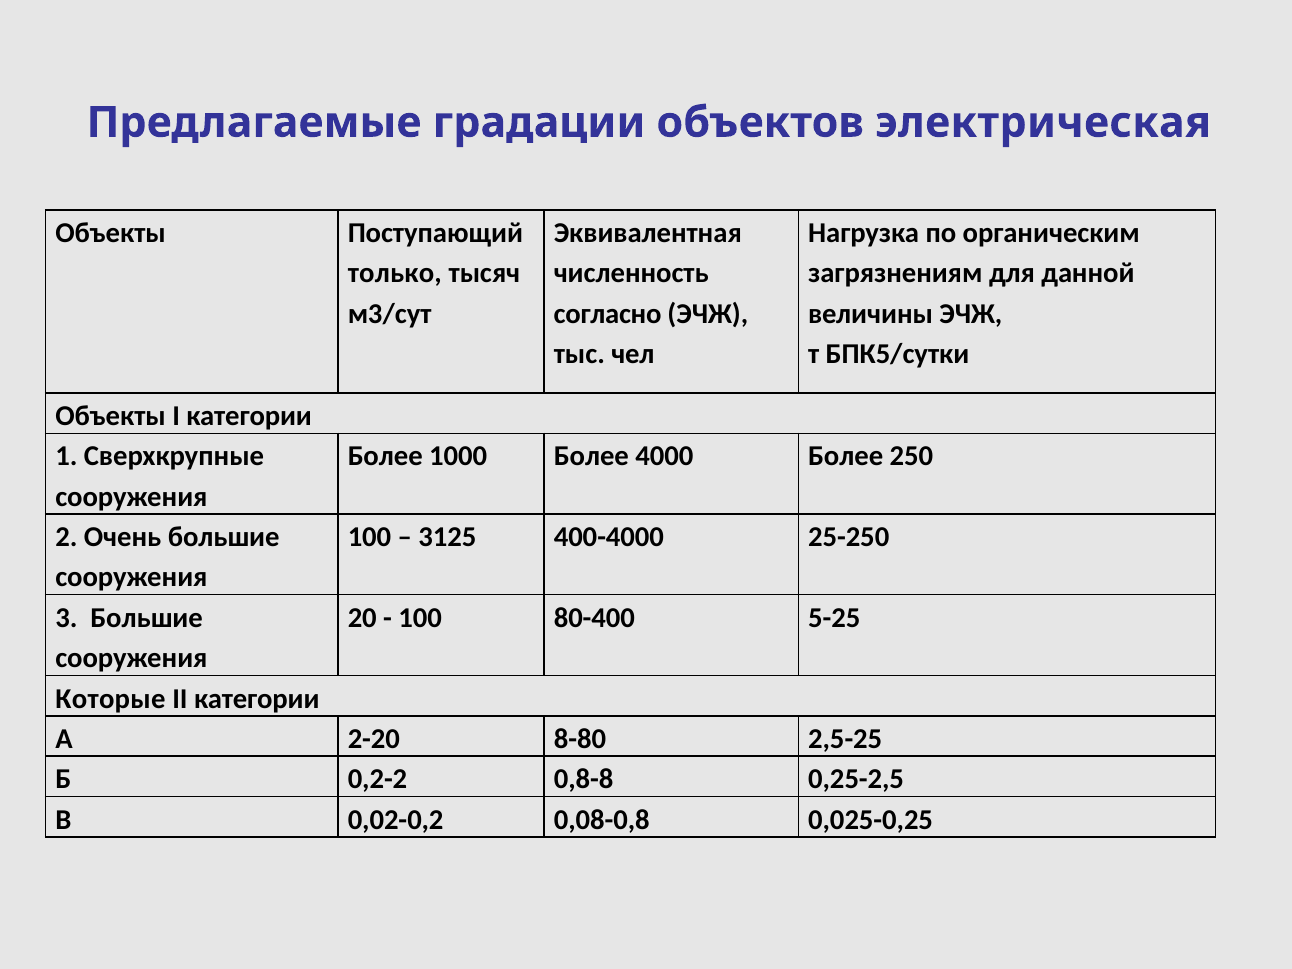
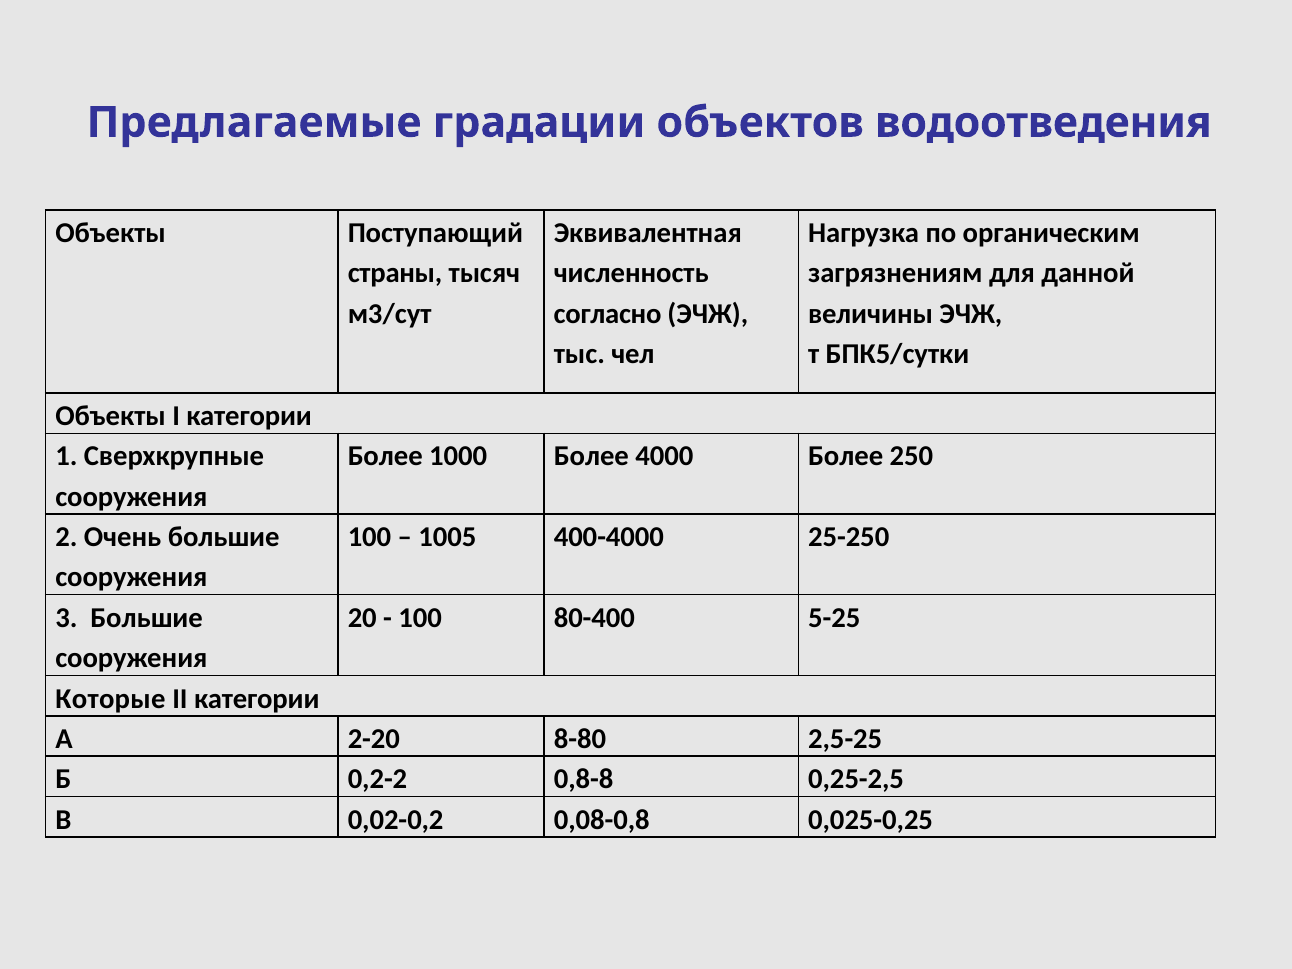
электрическая: электрическая -> водоотведения (1043, 123)
только: только -> страны (395, 273)
3125: 3125 -> 1005 (447, 537)
